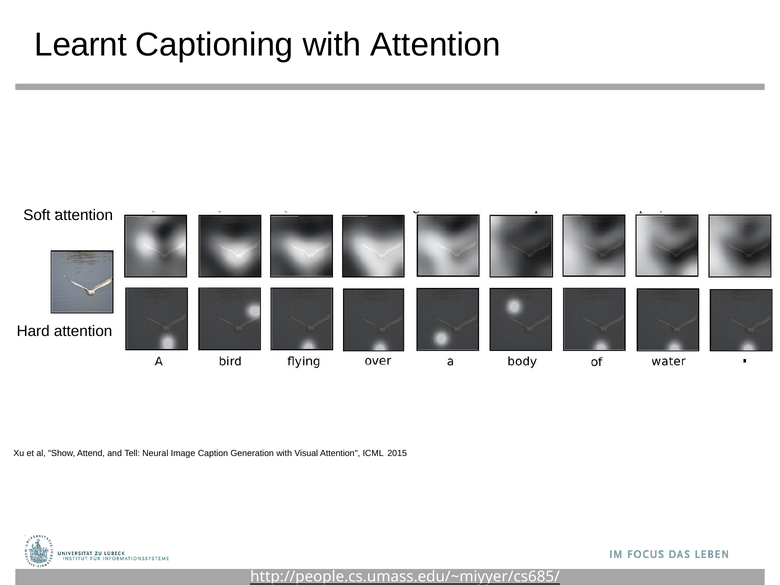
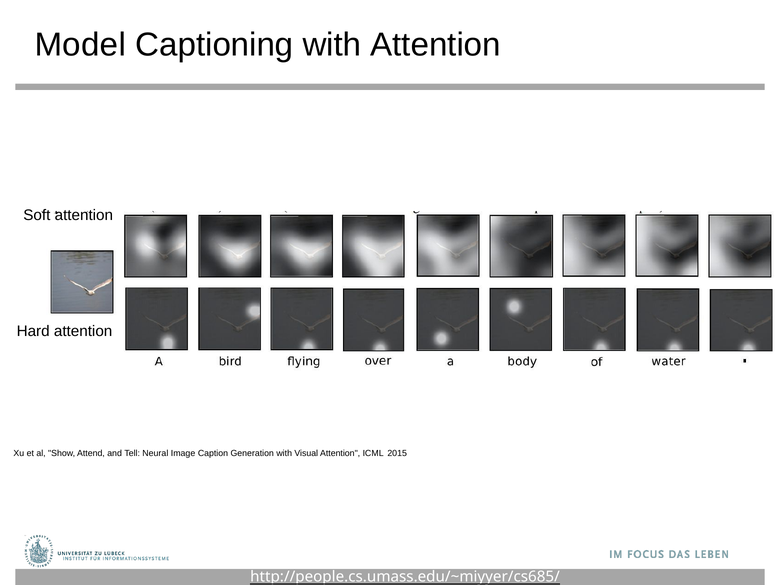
Learnt: Learnt -> Model (80, 45)
